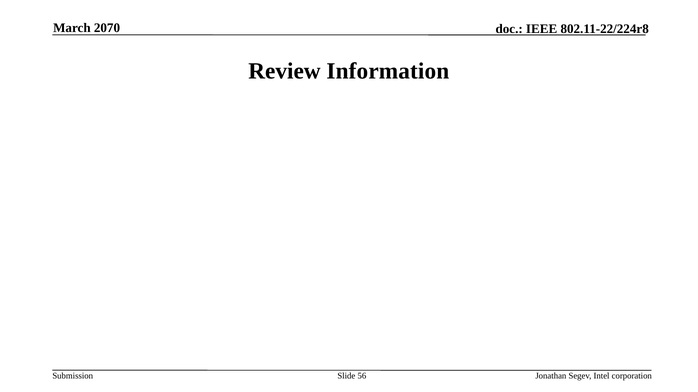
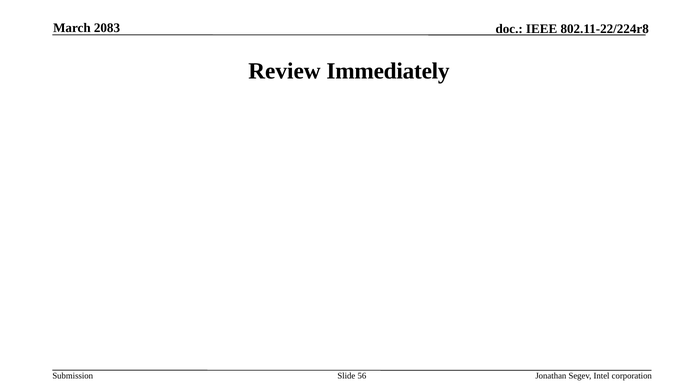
2070: 2070 -> 2083 (107, 28)
Information: Information -> Immediately (388, 71)
